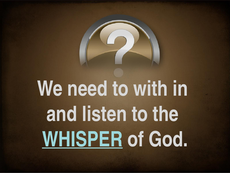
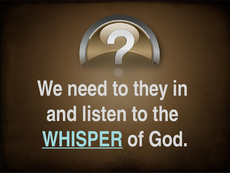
with: with -> they (151, 88)
